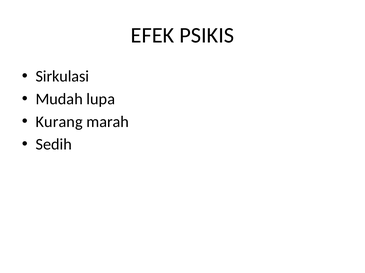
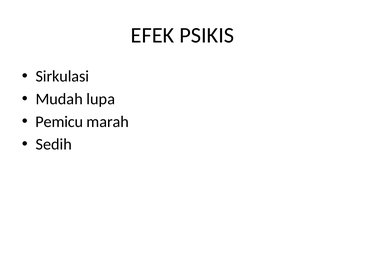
Kurang: Kurang -> Pemicu (59, 122)
